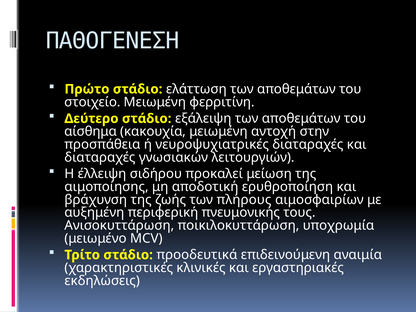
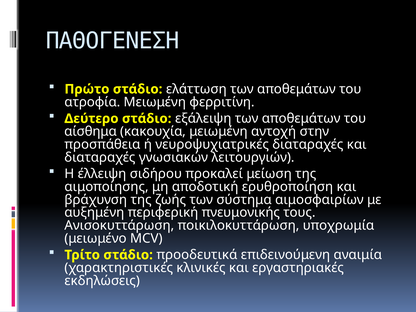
στοιχείο: στοιχείο -> ατροφία (92, 102)
πλήρους: πλήρους -> σύστημα (244, 200)
